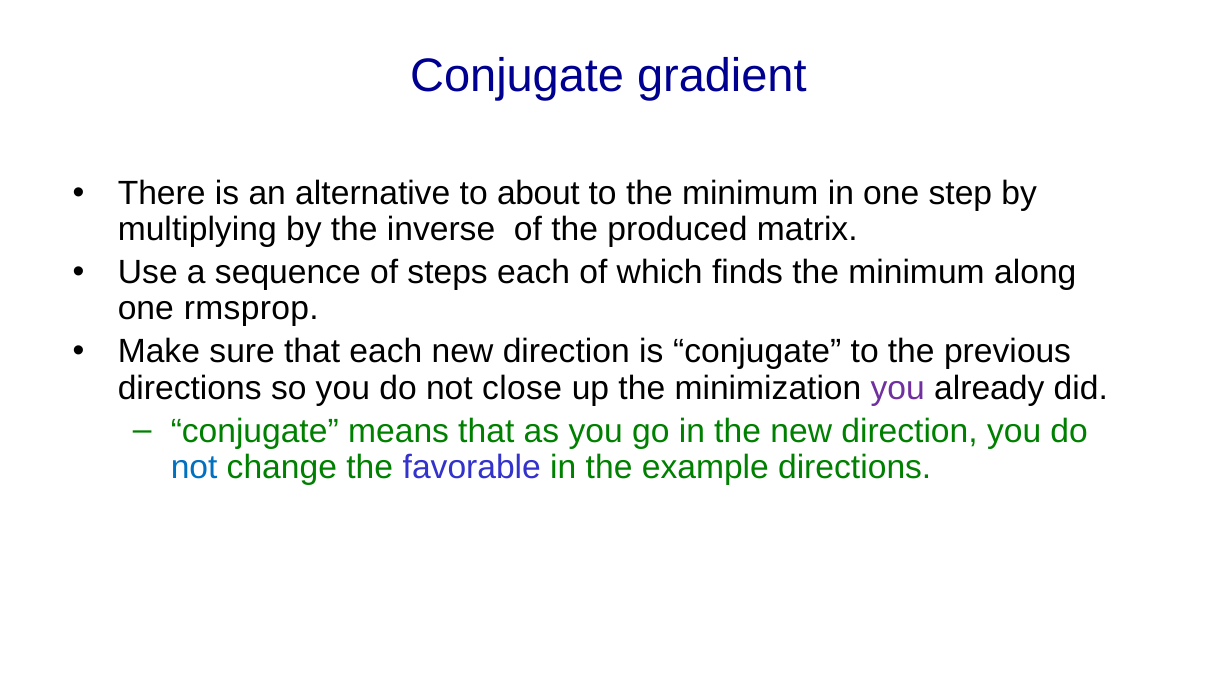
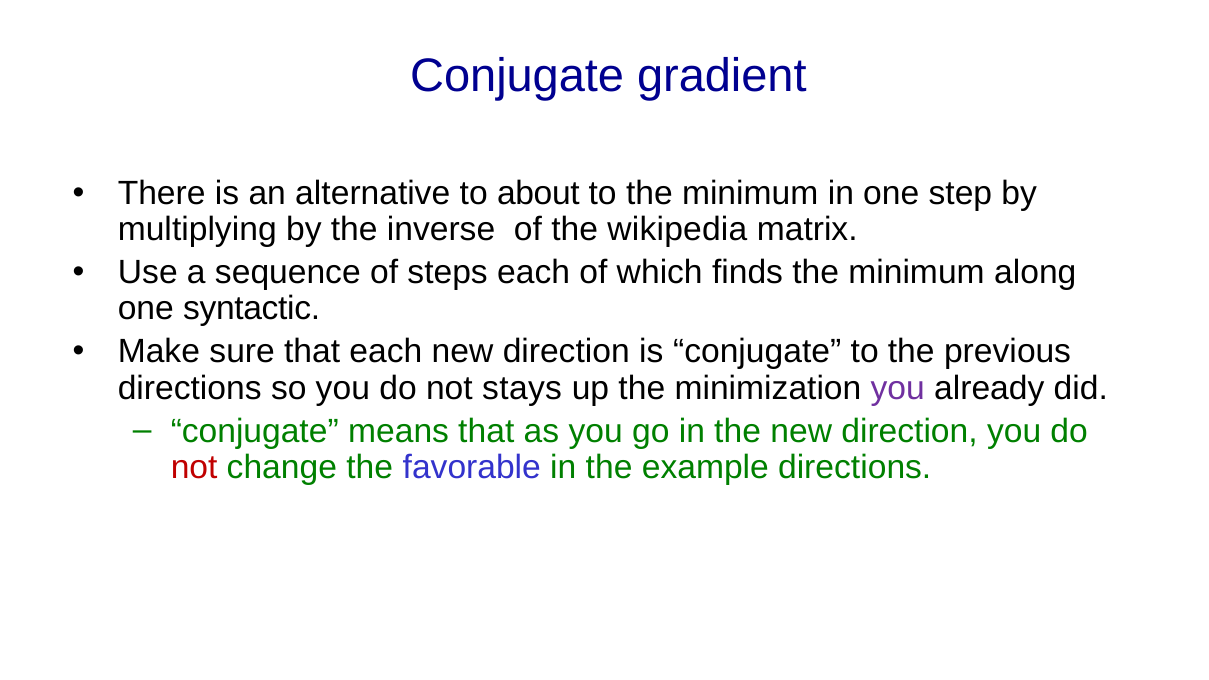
produced: produced -> wikipedia (677, 230)
rmsprop: rmsprop -> syntactic (252, 309)
close: close -> stays (522, 388)
not colour: blue -> red (194, 467)
